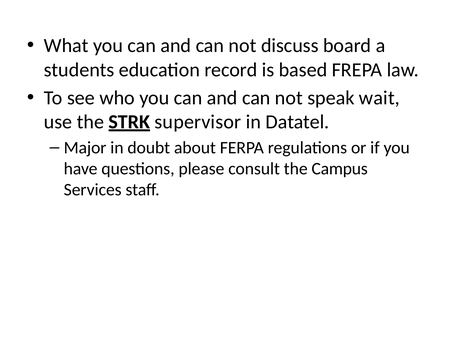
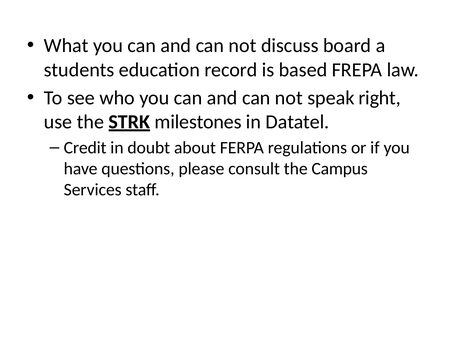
wait: wait -> right (380, 98)
supervisor: supervisor -> milestones (198, 122)
Major: Major -> Credit (85, 148)
